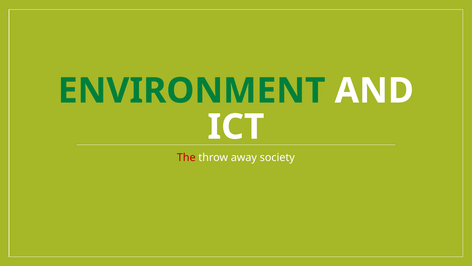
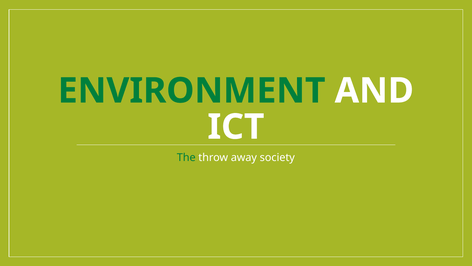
The colour: red -> green (186, 157)
